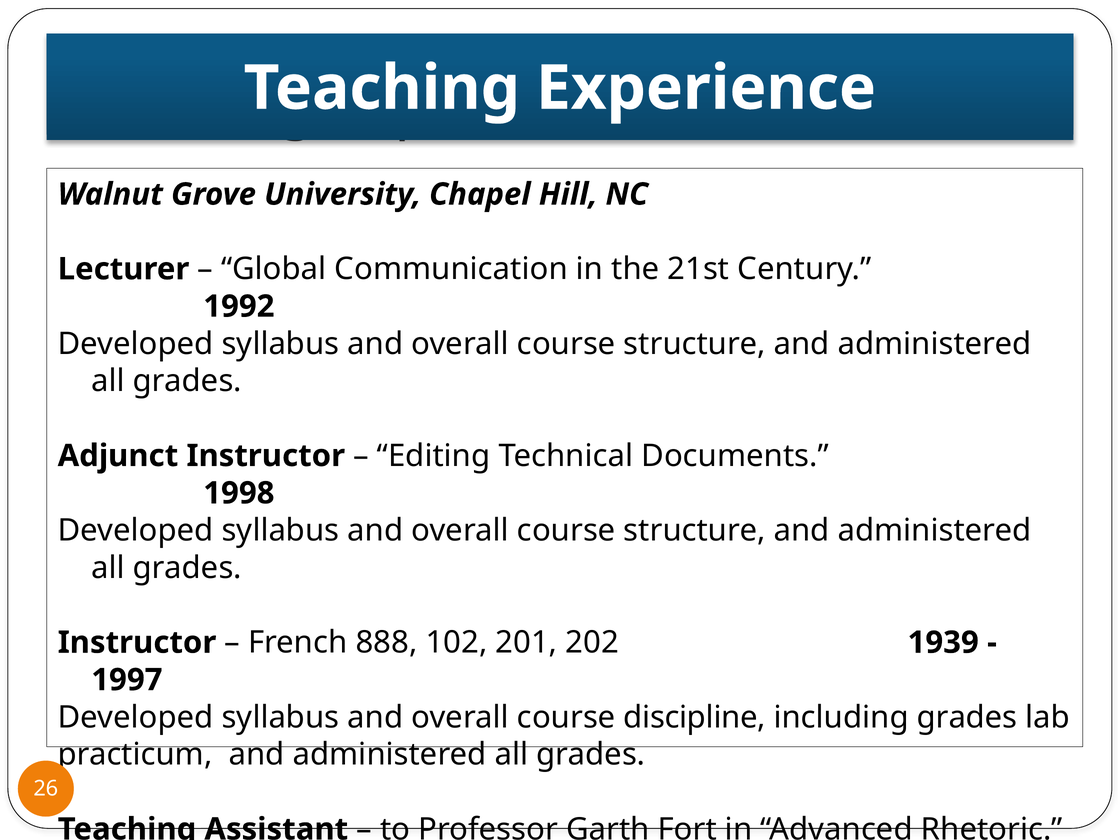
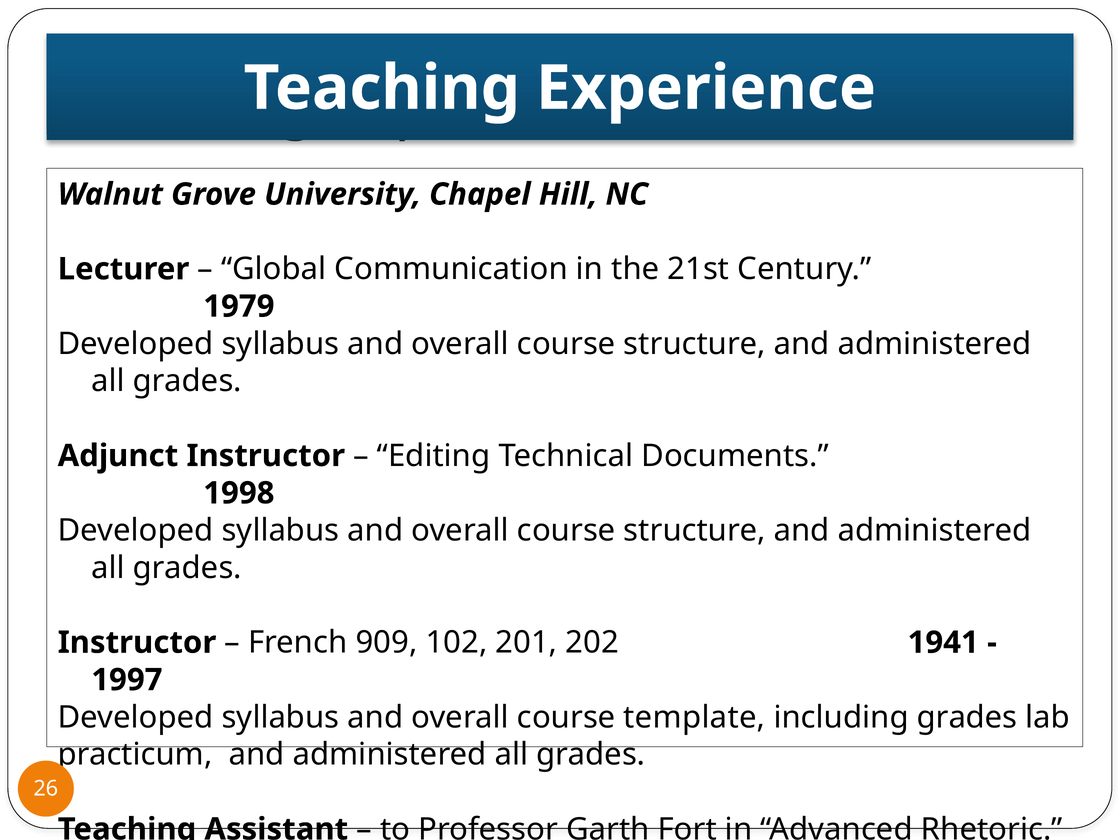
1992: 1992 -> 1979 (239, 306)
888: 888 -> 909 (386, 643)
1939: 1939 -> 1941 (943, 643)
discipline: discipline -> template (694, 717)
